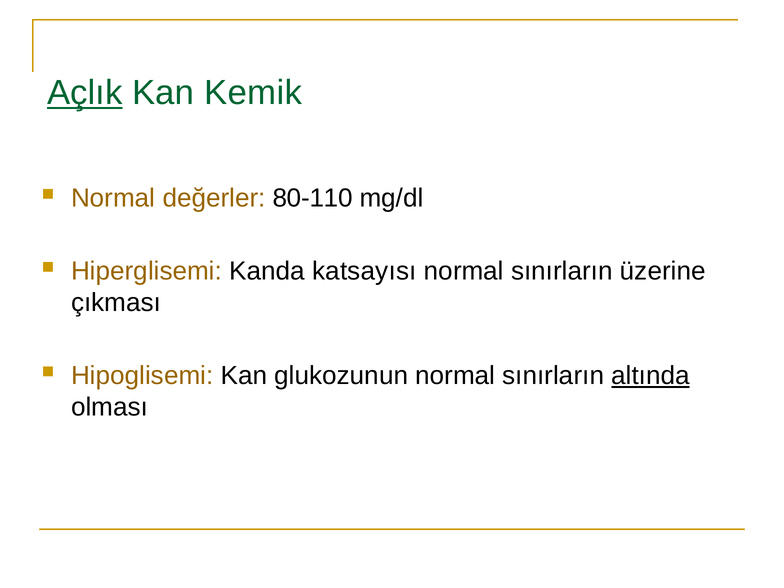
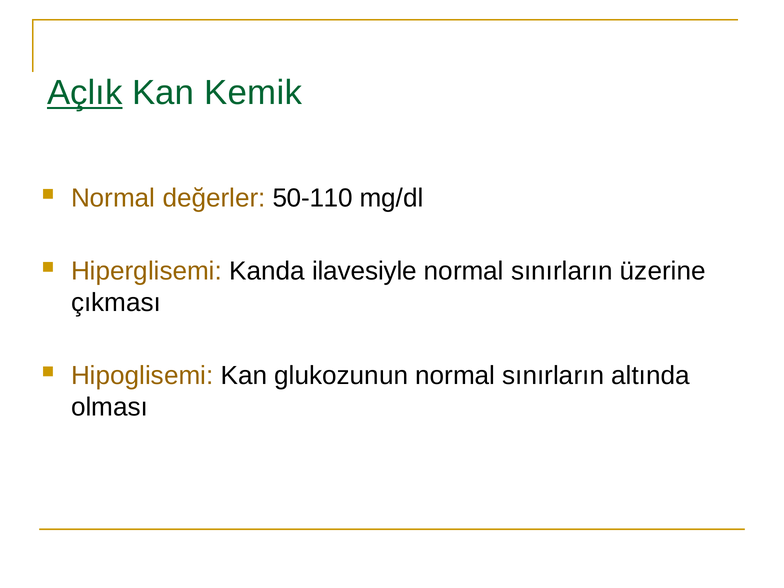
80-110: 80-110 -> 50-110 (313, 198)
katsayısı: katsayısı -> ilavesiyle (364, 271)
altında underline: present -> none (651, 376)
